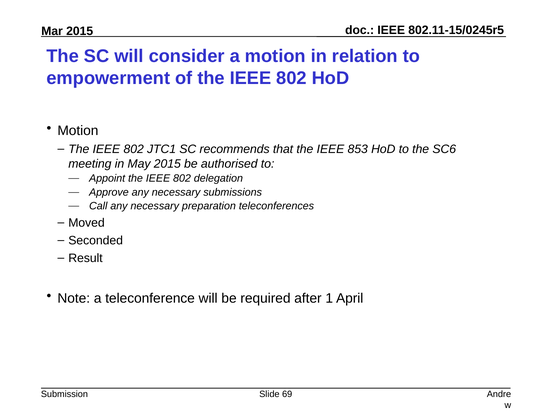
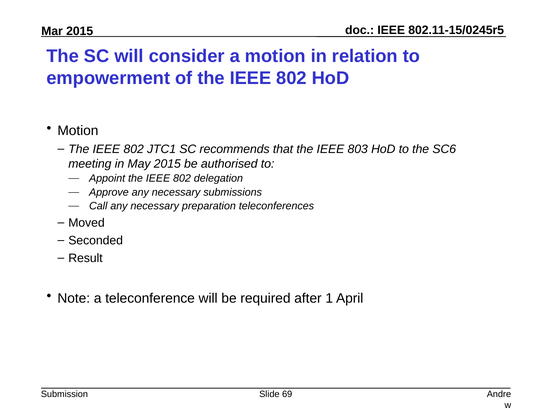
853: 853 -> 803 (358, 149)
